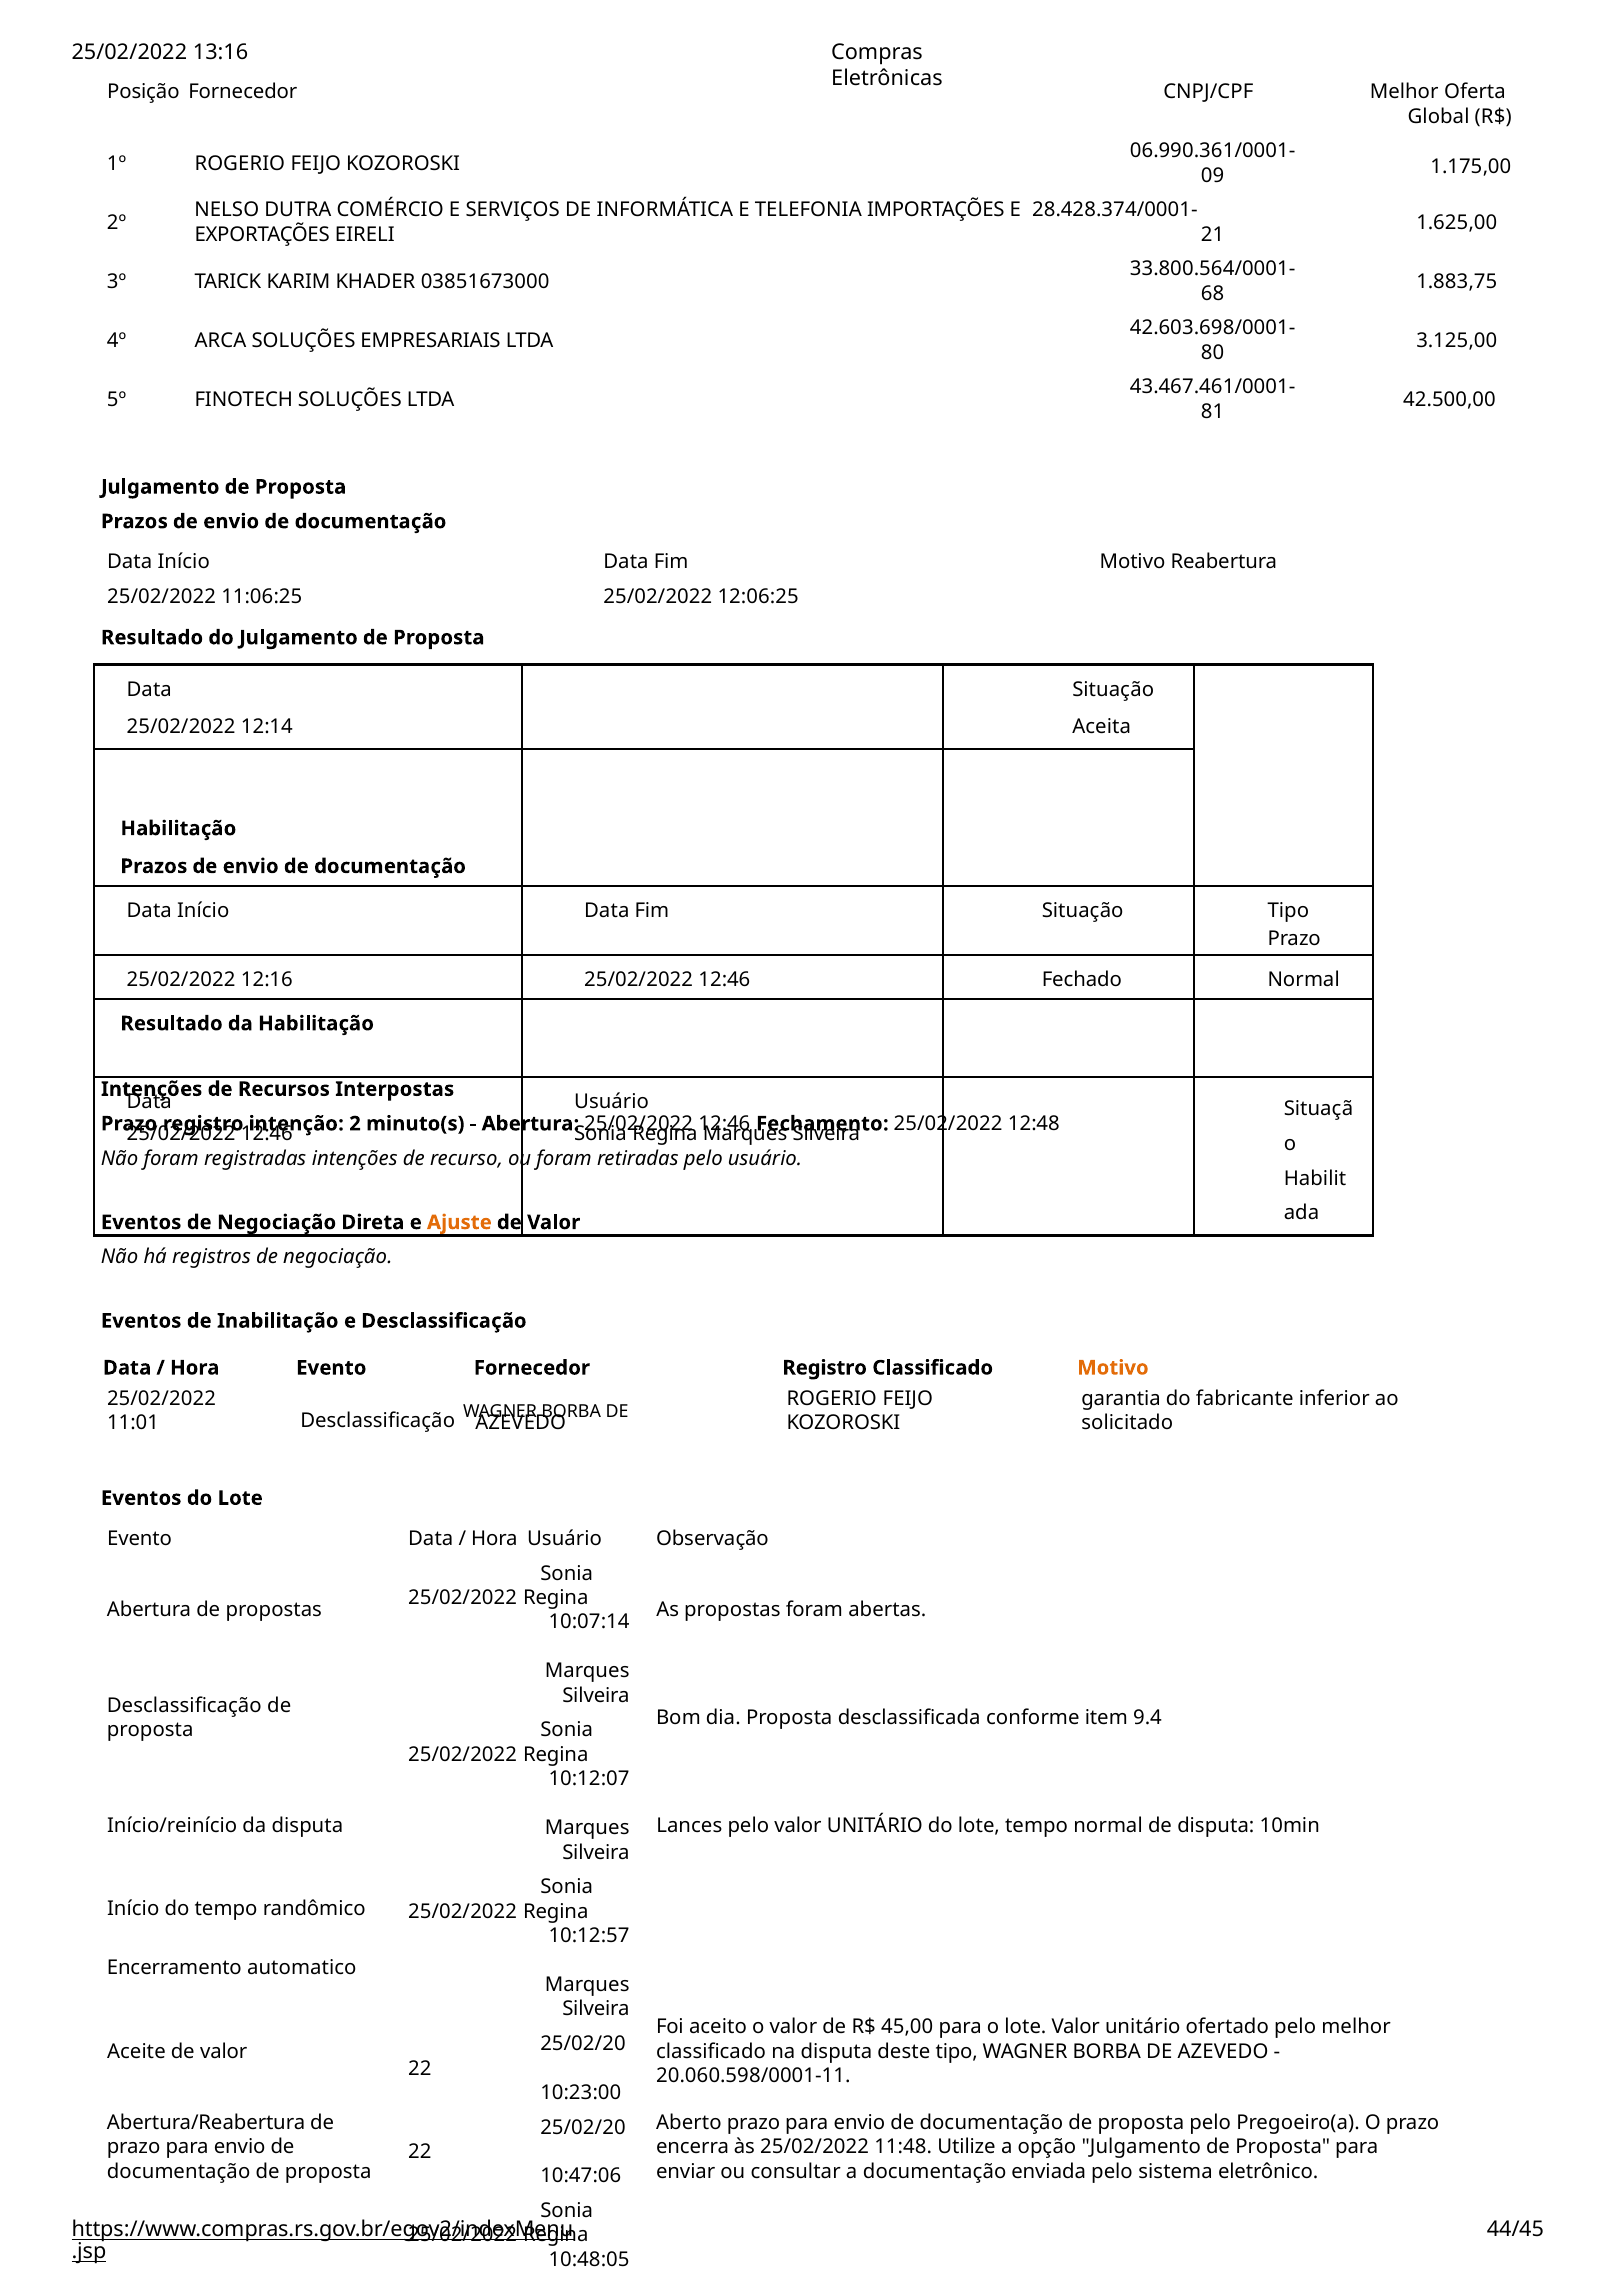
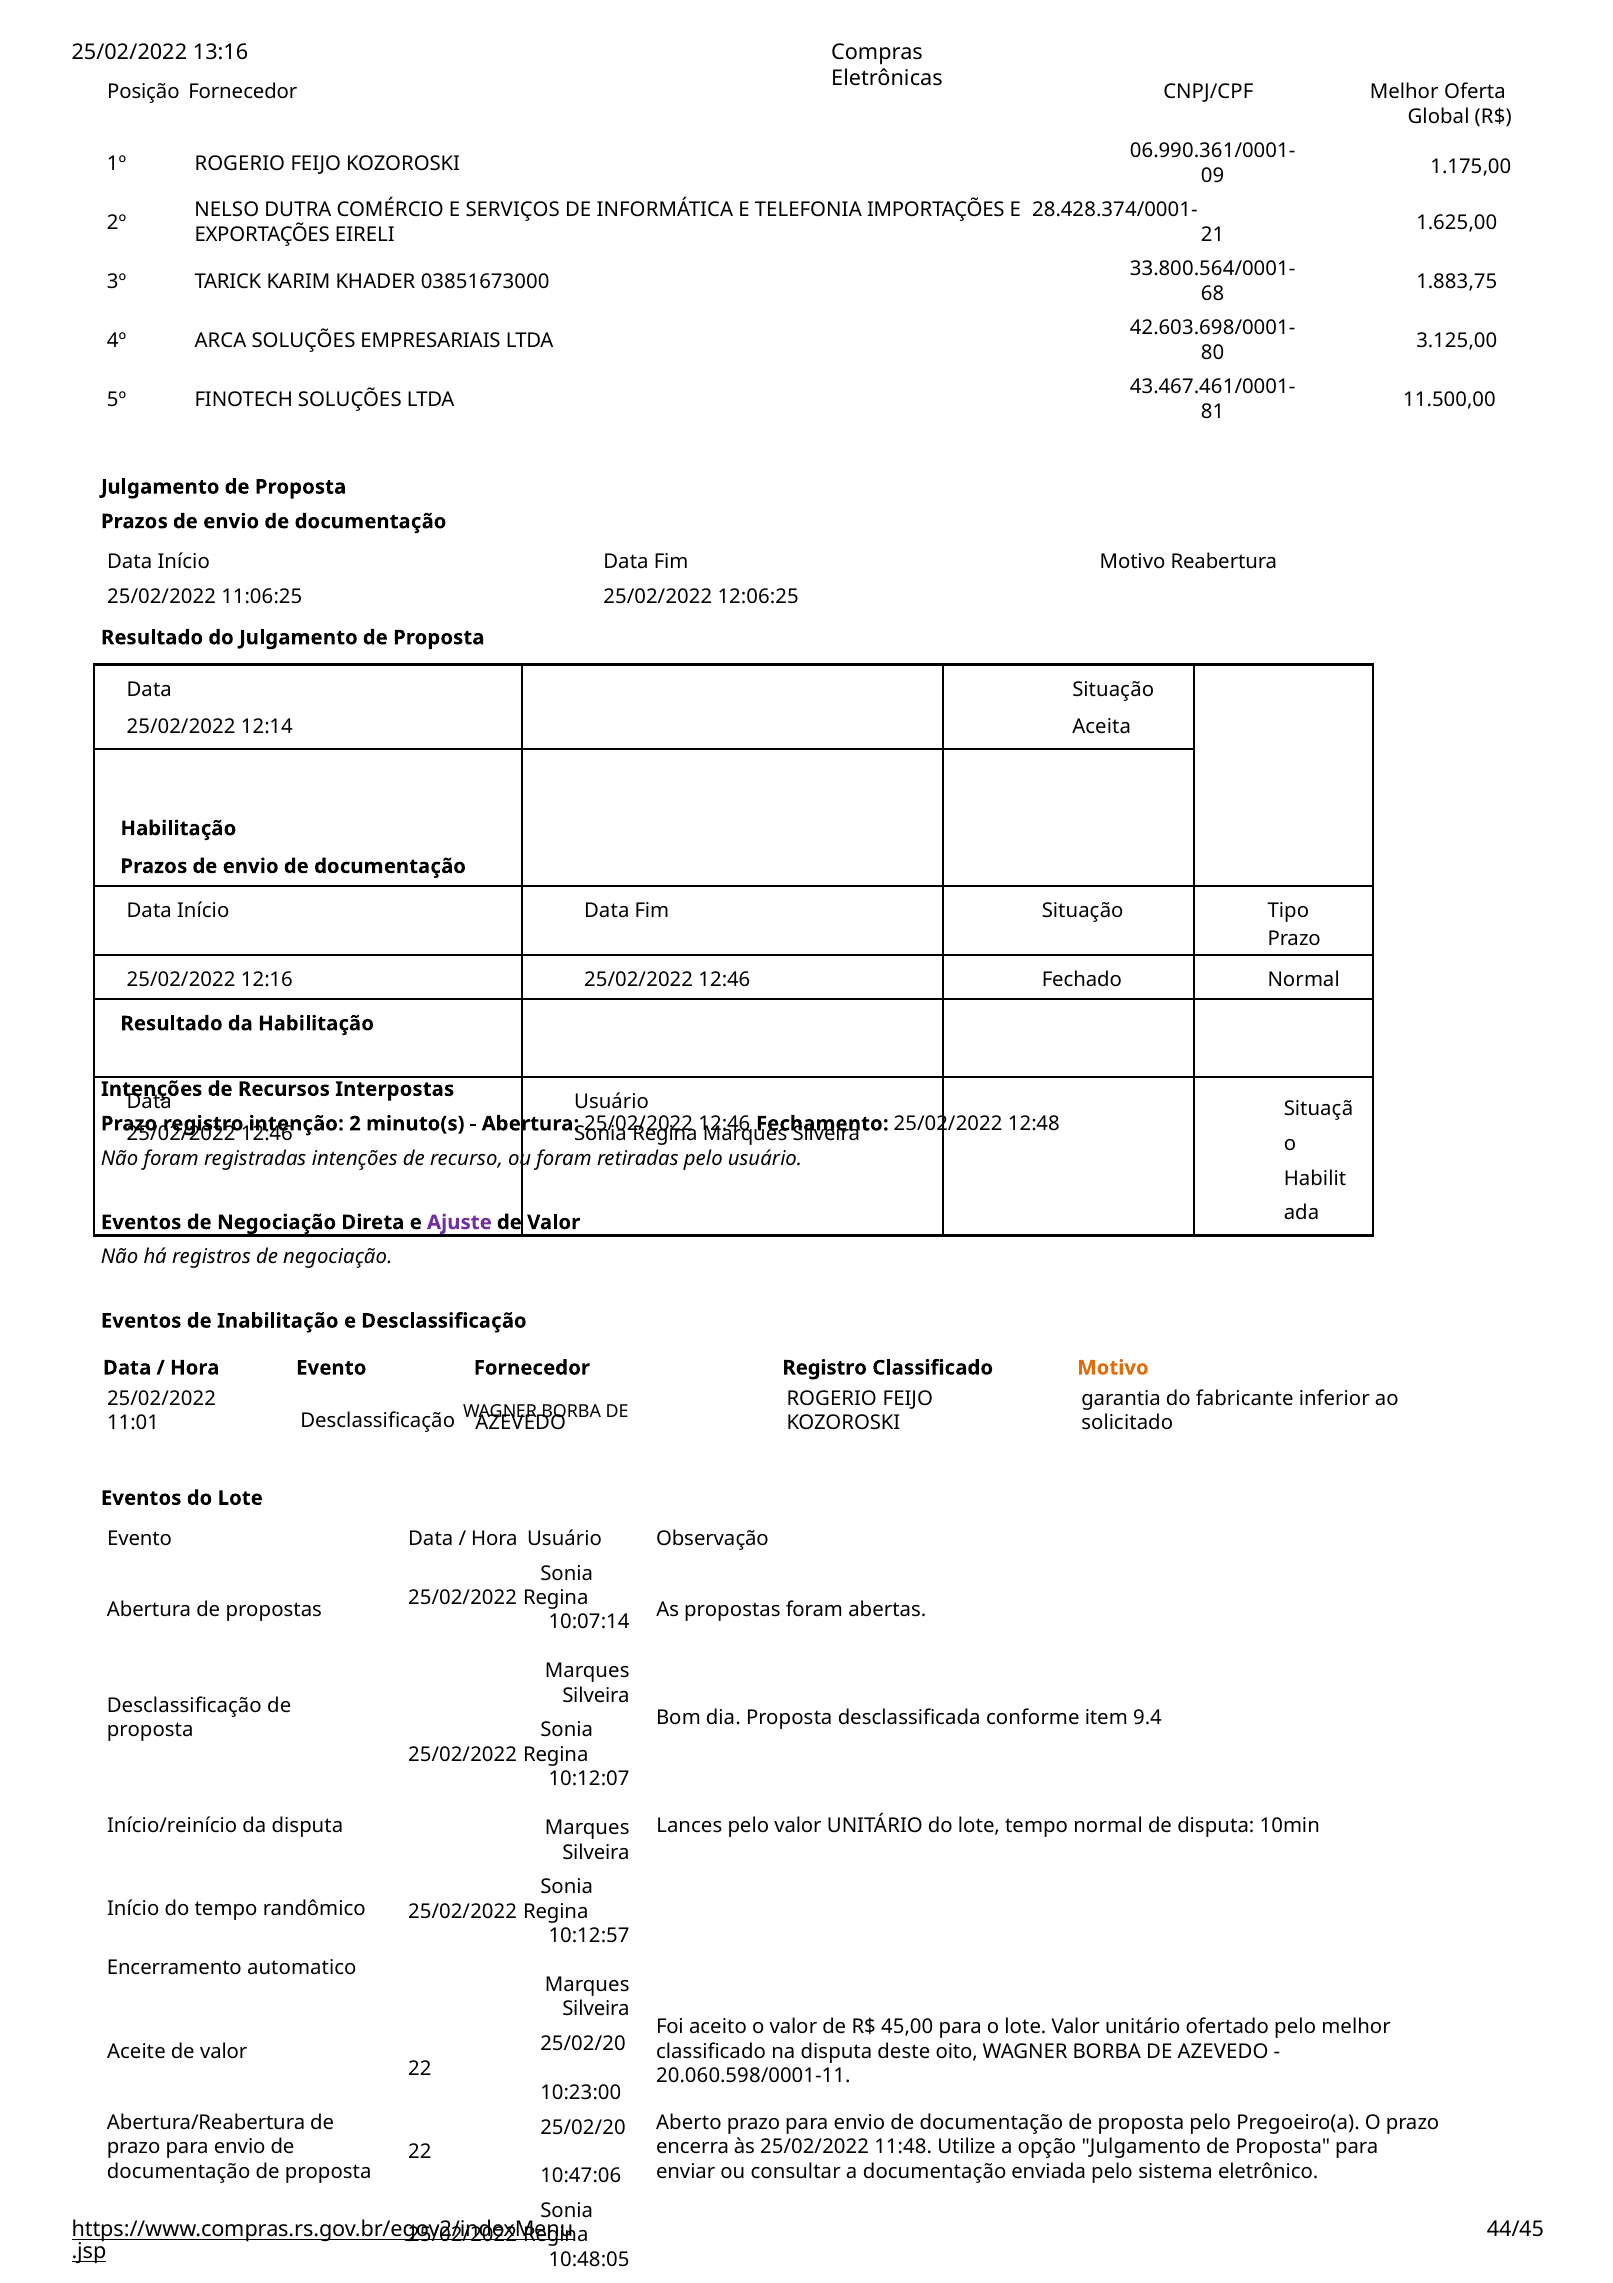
42.500,00: 42.500,00 -> 11.500,00 (1450, 399)
Ajuste colour: orange -> purple (459, 1222)
deste tipo: tipo -> oito (957, 2051)
